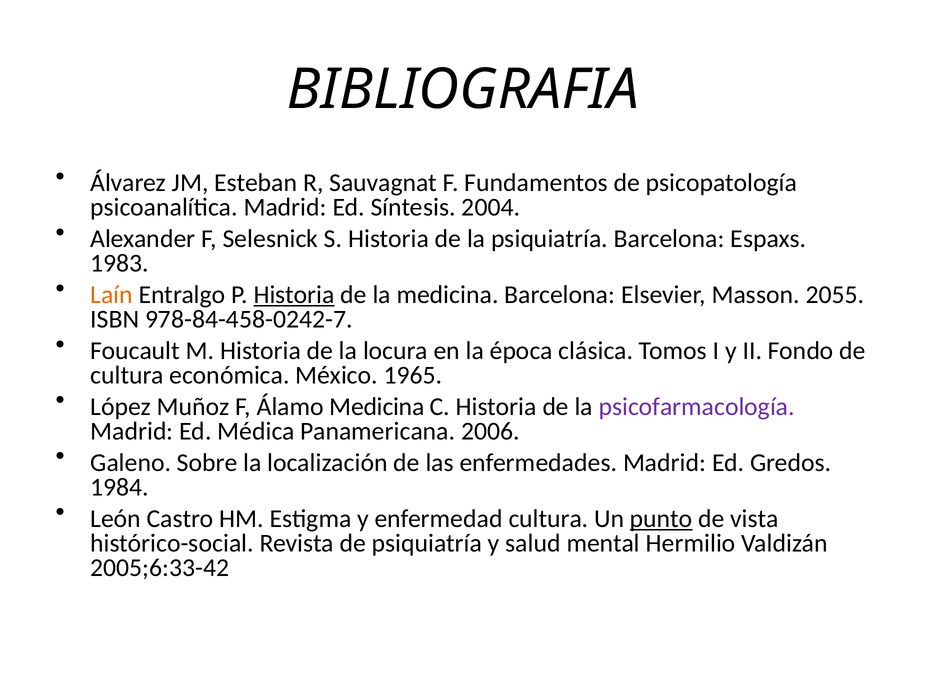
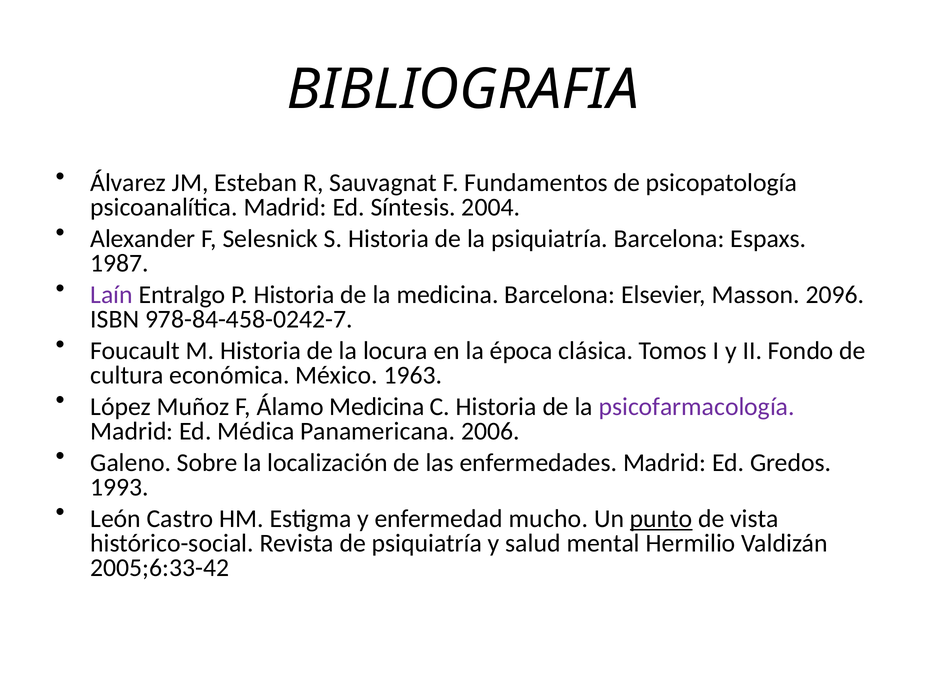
1983: 1983 -> 1987 (120, 264)
Laín colour: orange -> purple (112, 295)
Historia underline: present -> none (294, 295)
2055: 2055 -> 2096 (835, 295)
1965: 1965 -> 1963 (413, 376)
1984: 1984 -> 1993 (120, 488)
enfermedad cultura: cultura -> mucho (548, 519)
